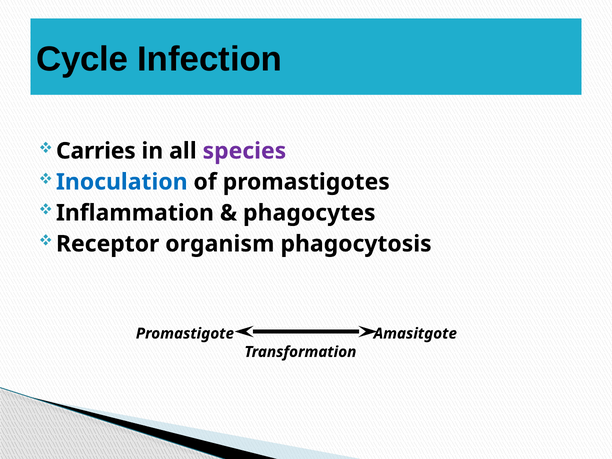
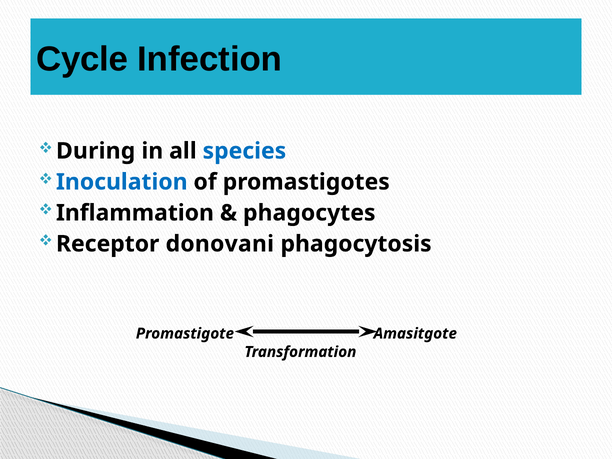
Carries: Carries -> During (96, 151)
species colour: purple -> blue (244, 151)
organism: organism -> donovani (220, 244)
